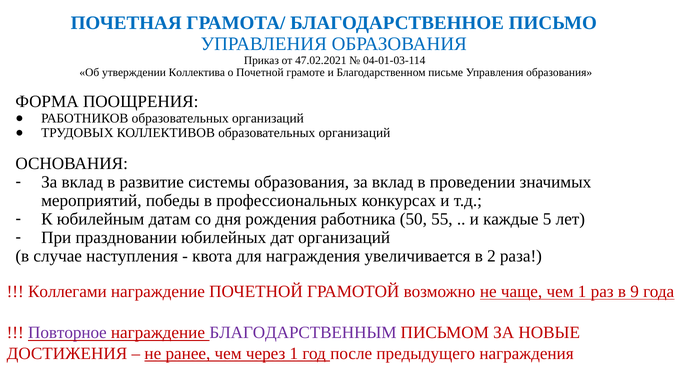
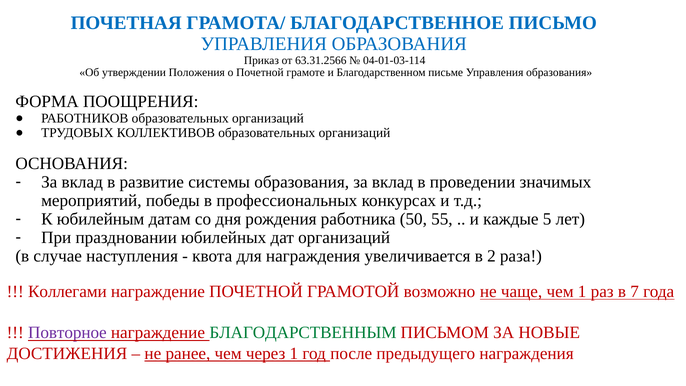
47.02.2021: 47.02.2021 -> 63.31.2566 (321, 60)
Коллектива: Коллектива -> Положения (197, 73)
9: 9 -> 7 (635, 292)
БЛАГОДАРСТВЕННЫМ colour: purple -> green (303, 333)
